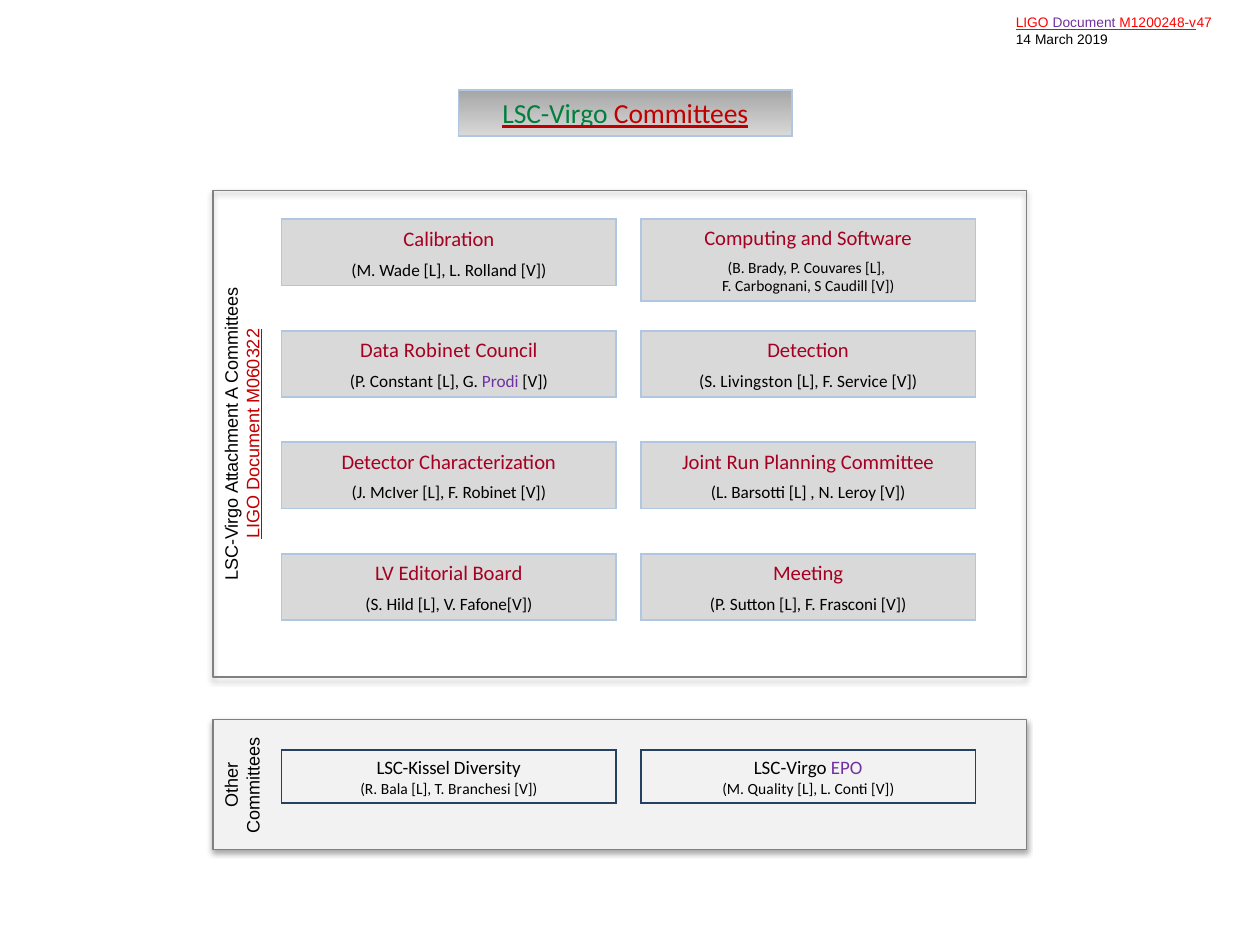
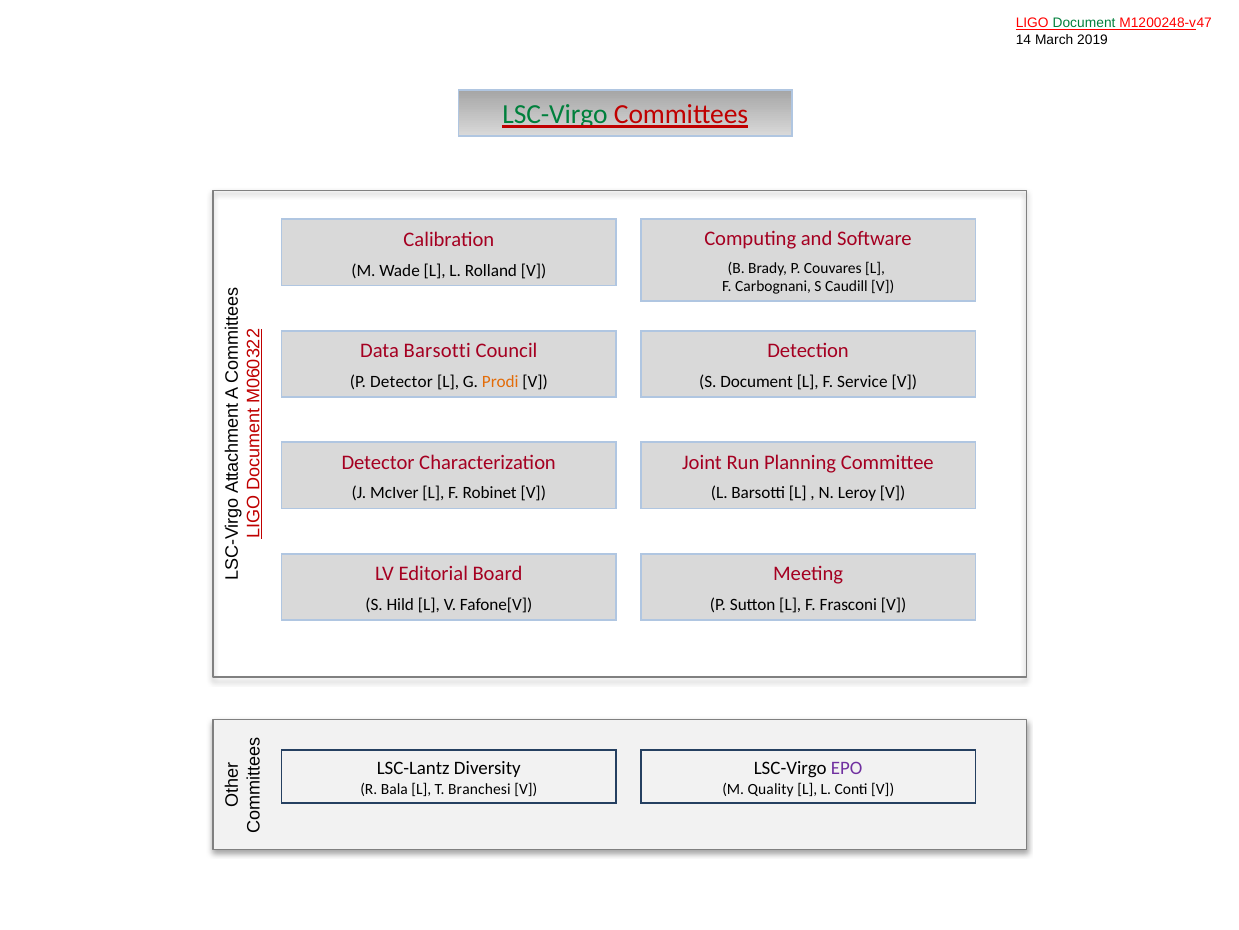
Document colour: purple -> green (1084, 23)
Data Robinet: Robinet -> Barsotti (437, 350)
P Constant: Constant -> Detector (401, 381)
Prodi colour: purple -> orange (500, 381)
S Livingston: Livingston -> Document (757, 381)
LSC-Kissel: LSC-Kissel -> LSC-Lantz (413, 768)
